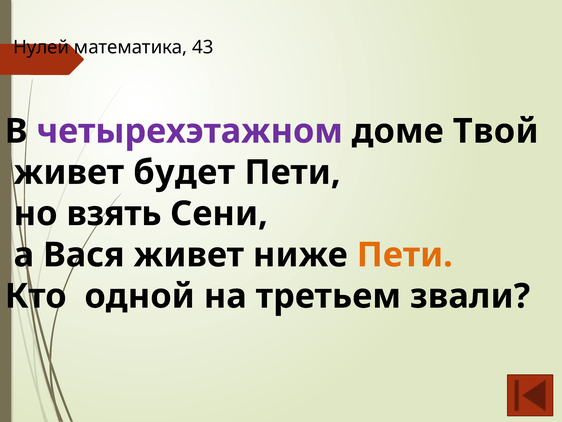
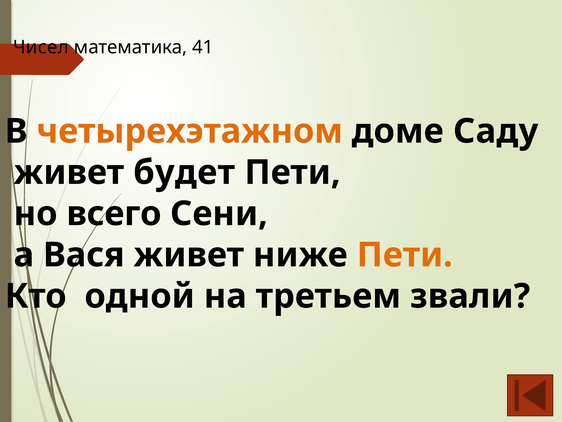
Нулей: Нулей -> Чисел (41, 47)
43: 43 -> 41 (203, 47)
четырехэтажном colour: purple -> orange (190, 131)
Твой: Твой -> Саду (496, 131)
взять: взять -> всего (114, 214)
